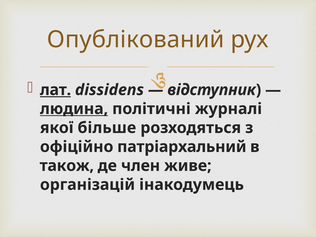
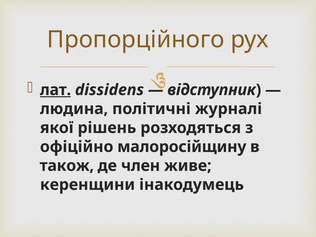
Опублікований: Опублікований -> Пропорційного (136, 40)
людина underline: present -> none (74, 109)
більше: більше -> рішень (107, 128)
патріархальний: патріархальний -> малоросійщину (182, 147)
організацій: організацій -> керенщини (88, 185)
